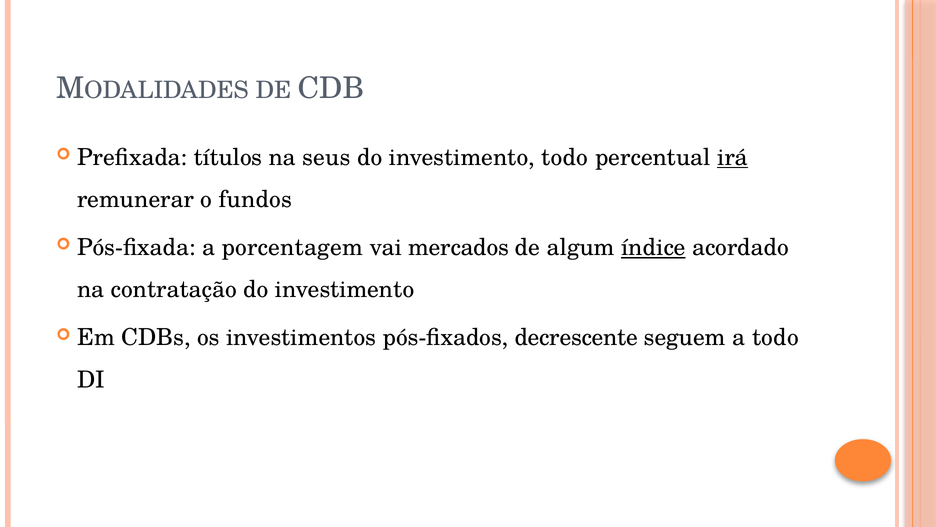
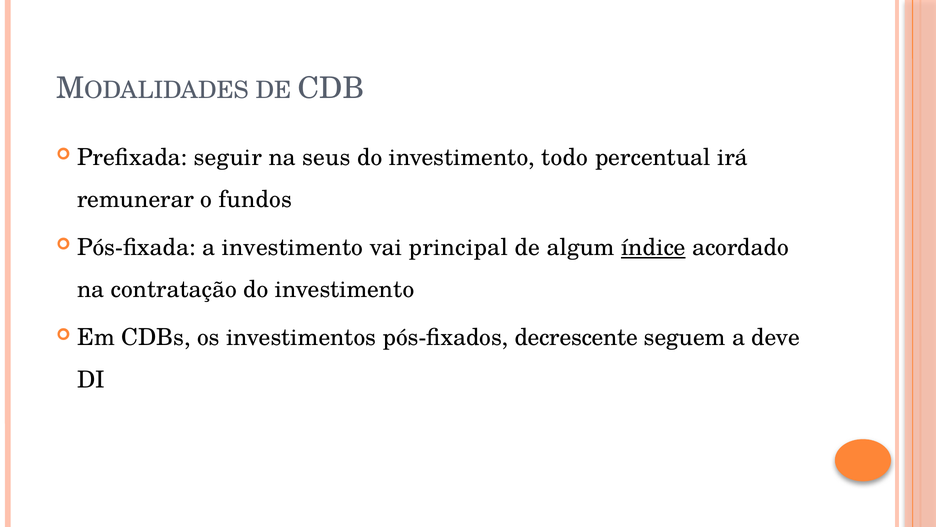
títulos: títulos -> seguir (228, 157)
irá underline: present -> none (733, 157)
a porcentagem: porcentagem -> investimento (292, 247)
mercados: mercados -> principal (458, 247)
a todo: todo -> deve (776, 337)
